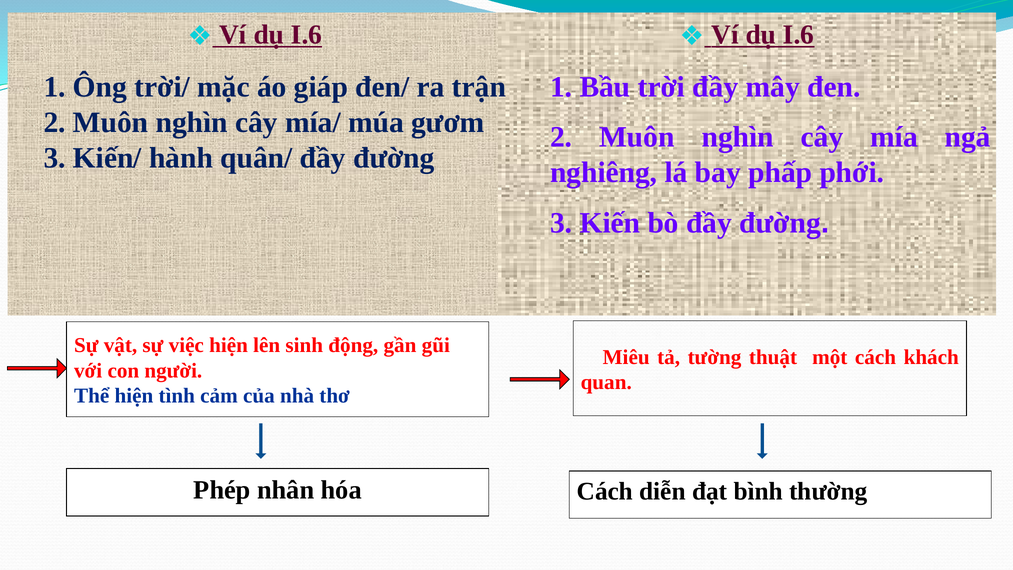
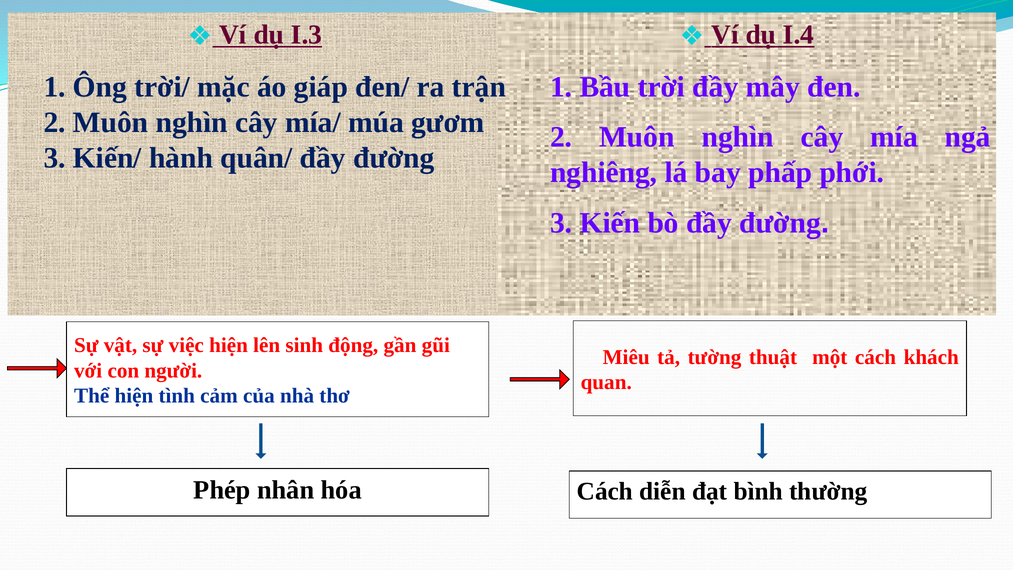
I.6: I.6 -> I.3 (307, 35)
I.6: I.6 -> I.4 (799, 35)
